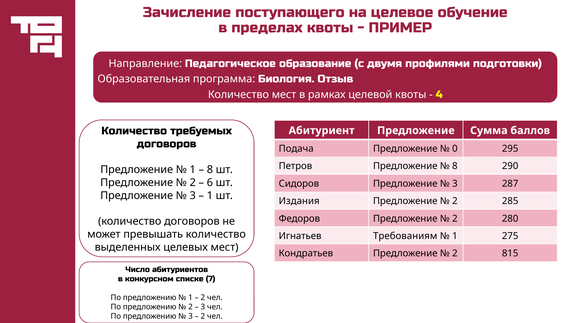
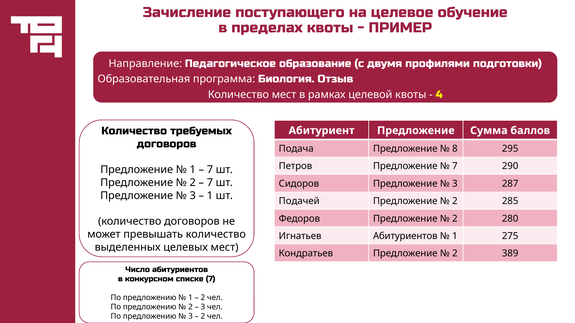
0: 0 -> 8 (455, 149)
8: 8 -> 7 (455, 166)
8: 8 -> 7 (210, 170)
6: 6 -> 7 (210, 183)
Издания: Издания -> Подачей (299, 201)
Игнатьев Требованиям: Требованиям -> Абитуриентов (405, 236)
815: 815 -> 389 (510, 254)
